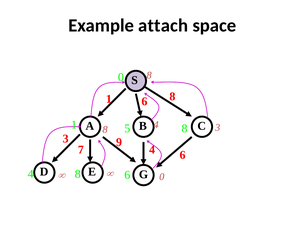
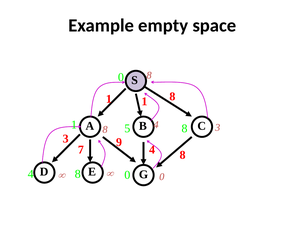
attach: attach -> empty (163, 25)
1 6: 6 -> 1 (144, 101)
6: 6 -> 8 (183, 155)
8 6: 6 -> 0 (127, 175)
